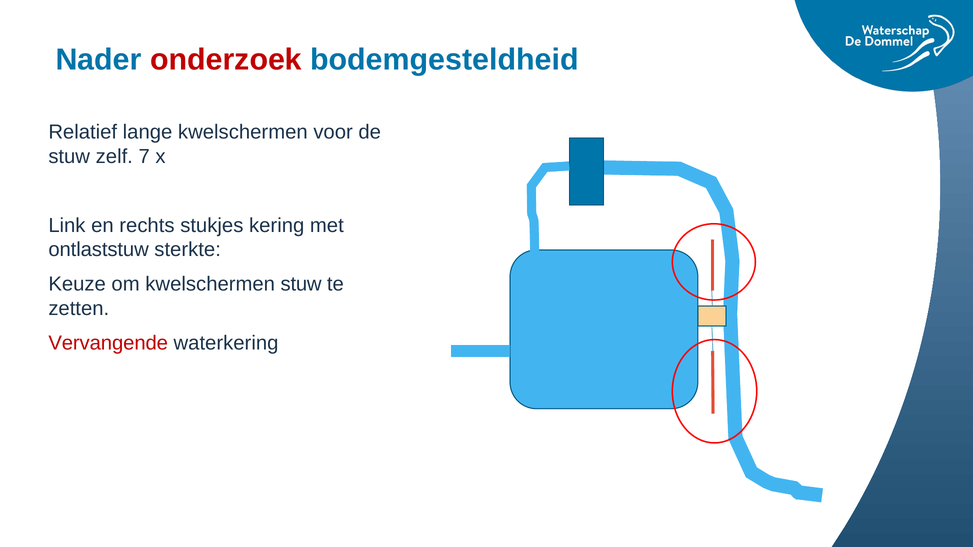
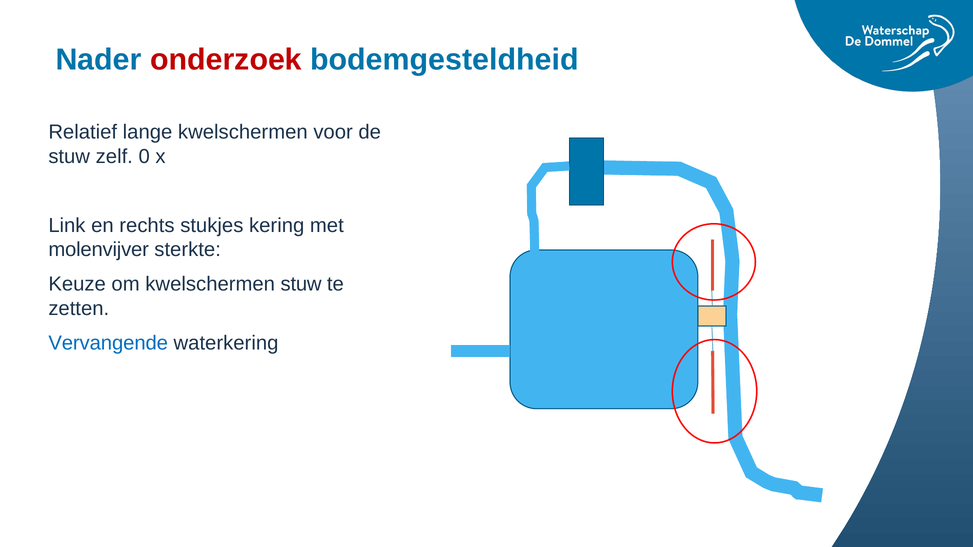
7: 7 -> 0 (144, 156)
ontlaststuw: ontlaststuw -> molenvijver (99, 250)
Vervangende colour: red -> blue (108, 343)
